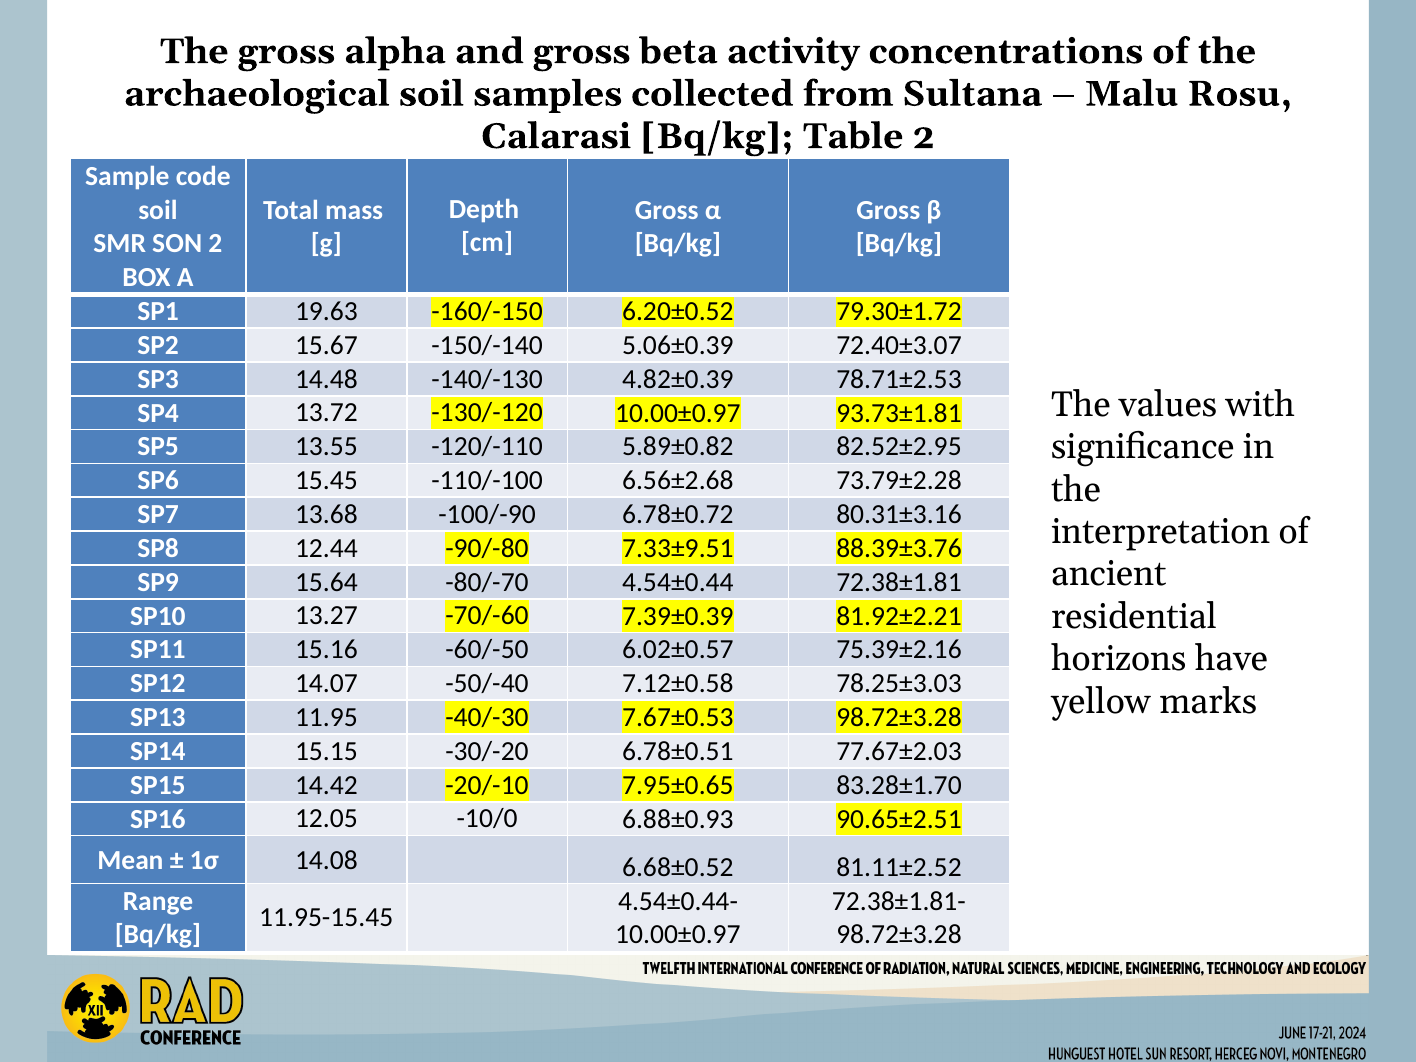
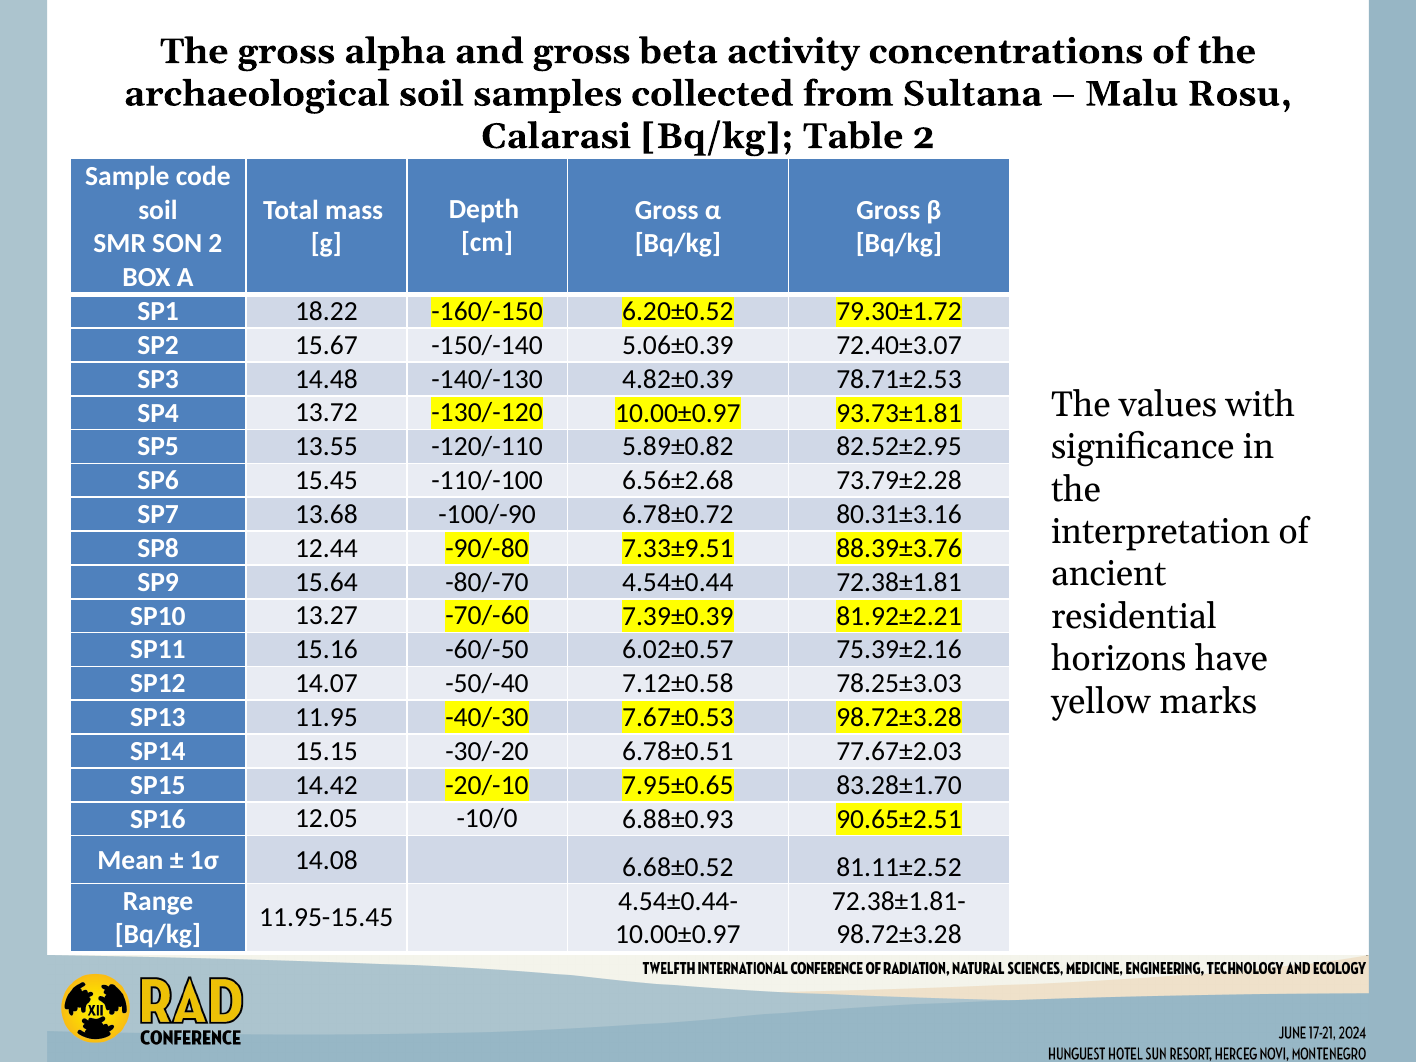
19.63: 19.63 -> 18.22 (326, 311)
